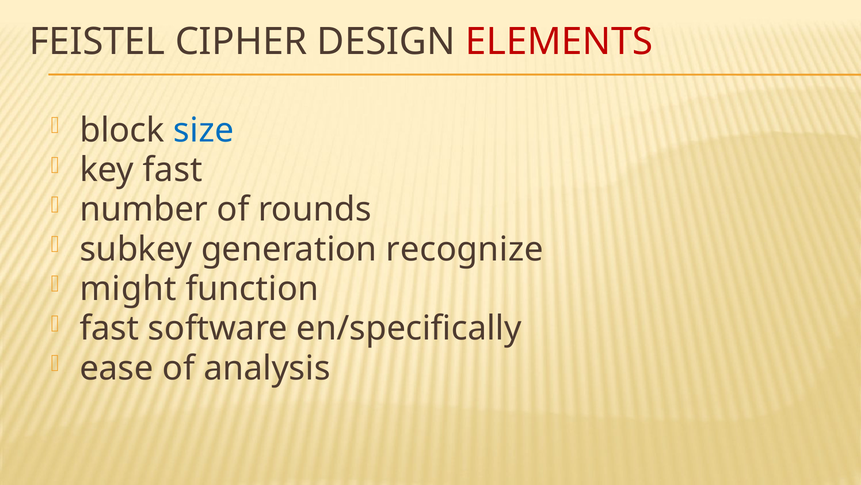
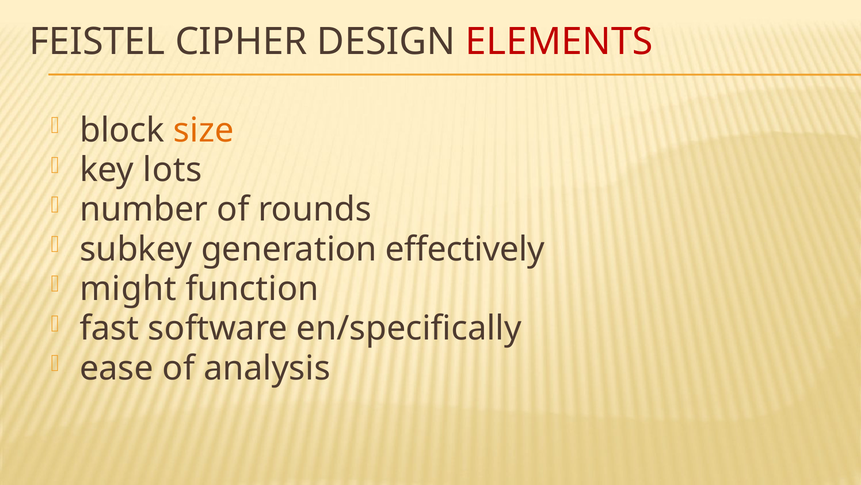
size colour: blue -> orange (204, 131)
key fast: fast -> lots (173, 170)
recognize: recognize -> effectively (465, 250)
